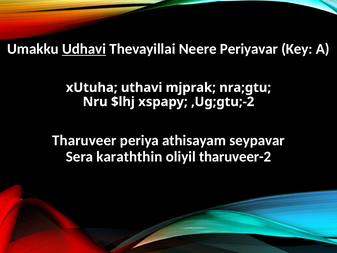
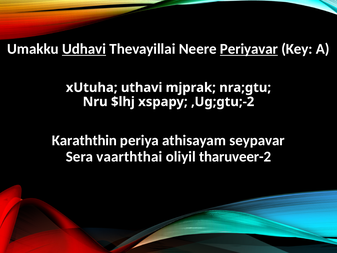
Periyavar underline: none -> present (249, 49)
Tharuveer: Tharuveer -> Karaththin (84, 140)
karaththin: karaththin -> vaarththai (129, 156)
